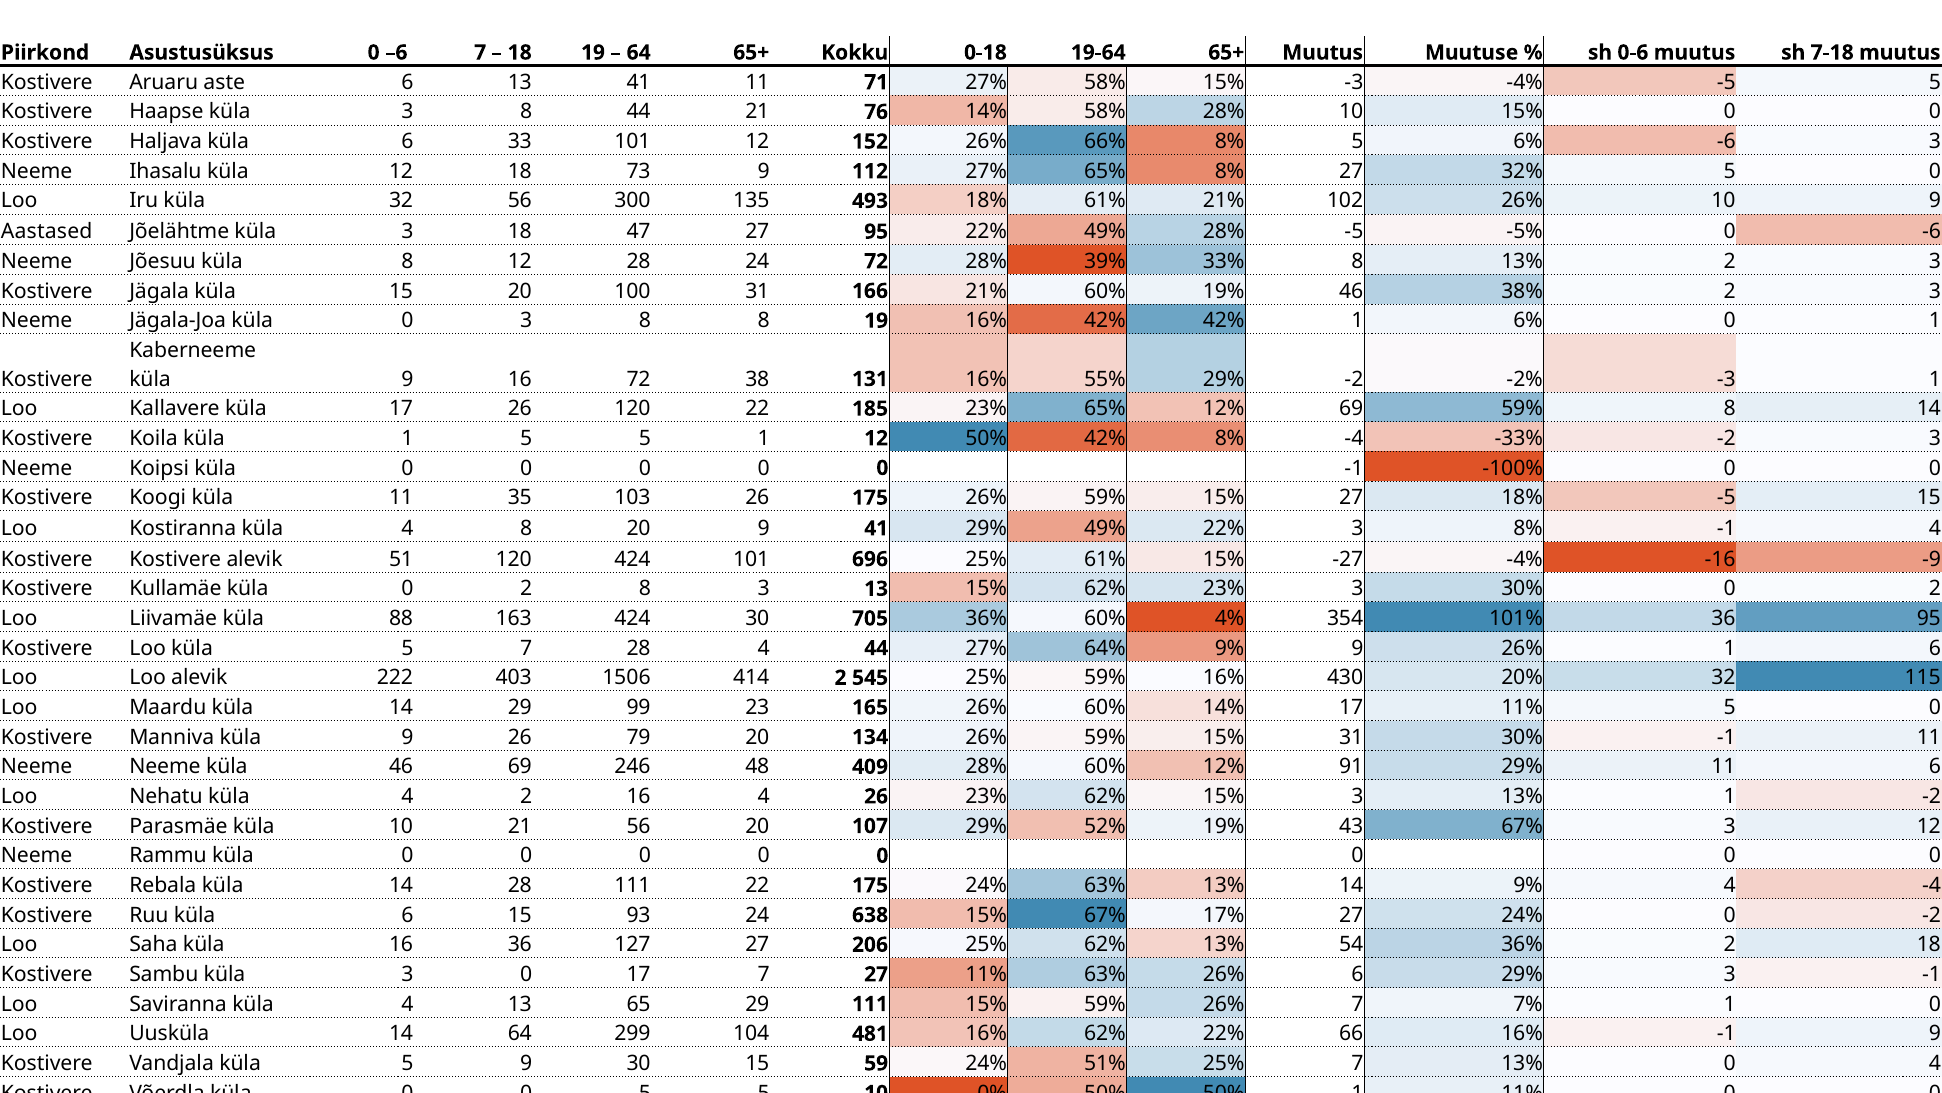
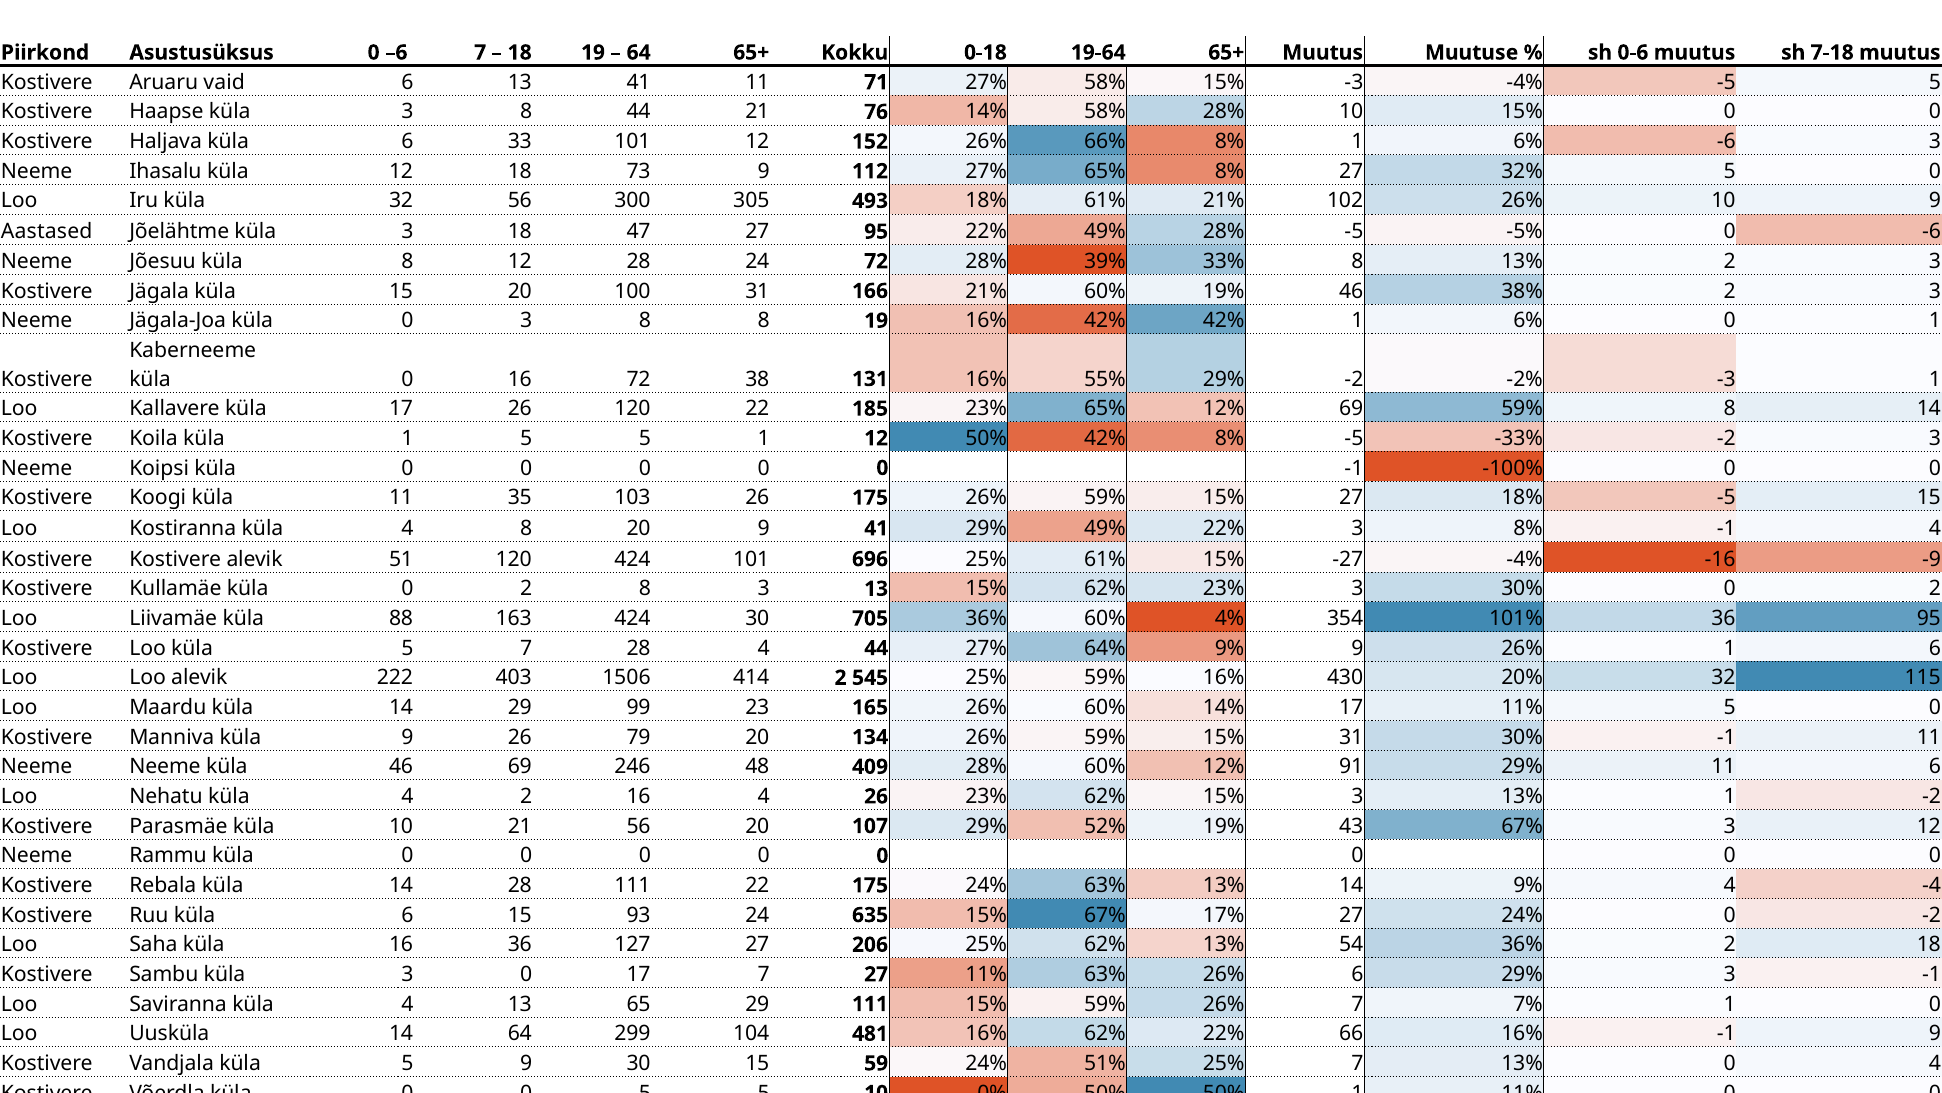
aste: aste -> vaid (224, 82)
5: 5 -> 1 (1357, 142)
135: 135 -> 305 (751, 201)
9: 9 -> 0 (407, 379)
8% -4: -4 -> -5 (1354, 438)
638: 638 -> 635 (870, 915)
